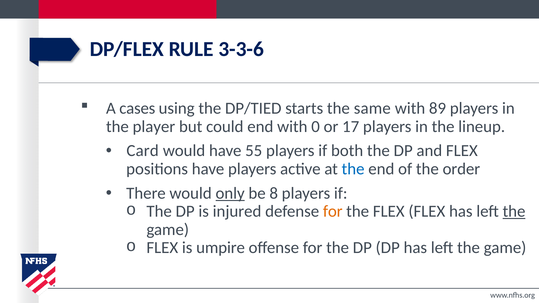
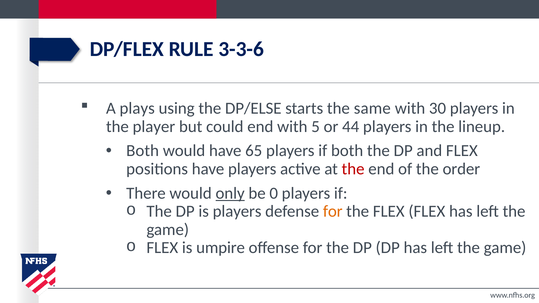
cases: cases -> plays (137, 108)
DP/TIED: DP/TIED -> DP/ELSE (253, 108)
89: 89 -> 30 (438, 108)
0: 0 -> 5 (316, 127)
17: 17 -> 44 (351, 127)
Card: Card -> Both (143, 151)
55: 55 -> 65 (254, 151)
the colour: blue -> red (353, 169)
8: 8 -> 0 (274, 193)
is injured: injured -> players (237, 211)
the underline: present -> none (514, 211)
